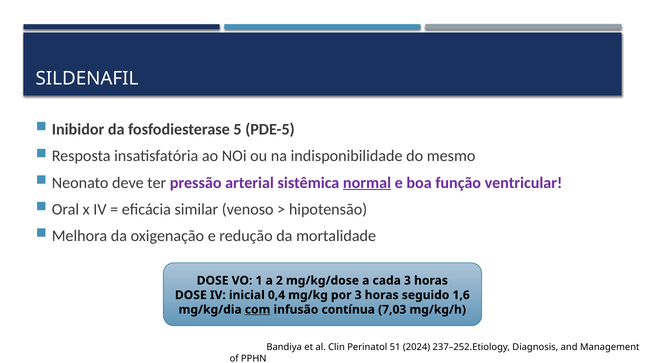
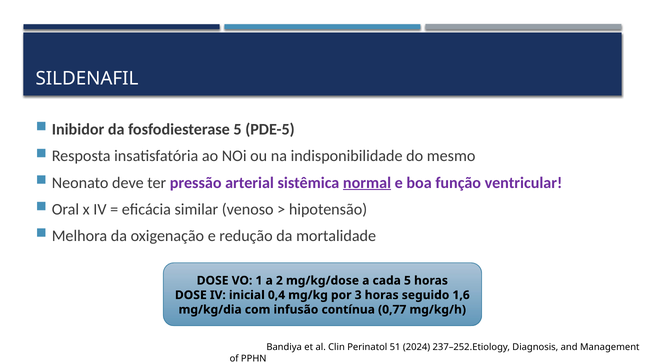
cada 3: 3 -> 5 (407, 280)
com underline: present -> none (258, 309)
7,03: 7,03 -> 0,77 (392, 309)
